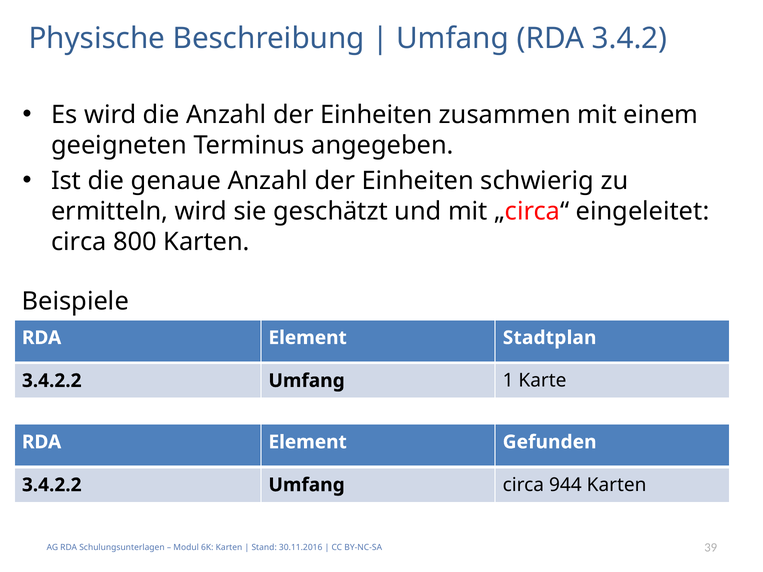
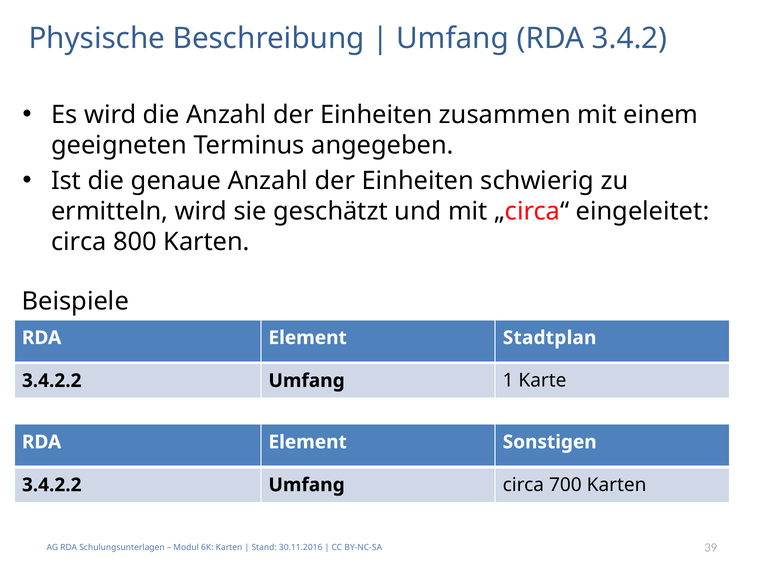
Gefunden: Gefunden -> Sonstigen (550, 442)
944: 944 -> 700 (565, 485)
